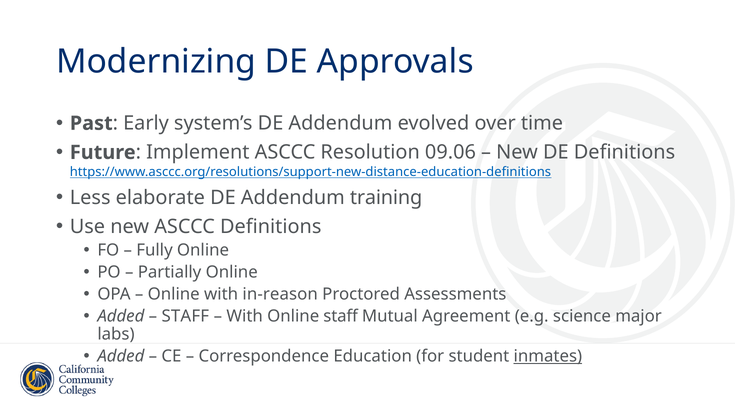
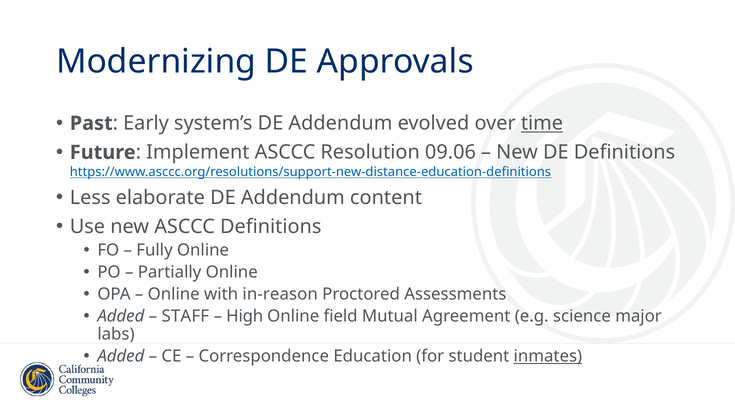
time underline: none -> present (542, 123)
training: training -> content (386, 198)
With: With -> High (245, 317)
Online staff: staff -> field (341, 317)
